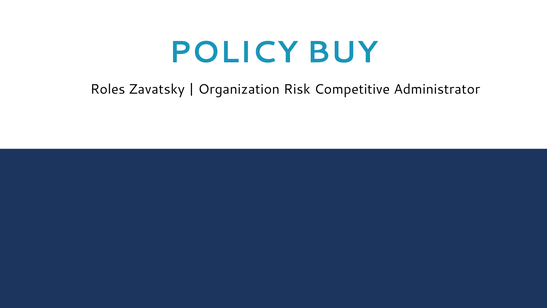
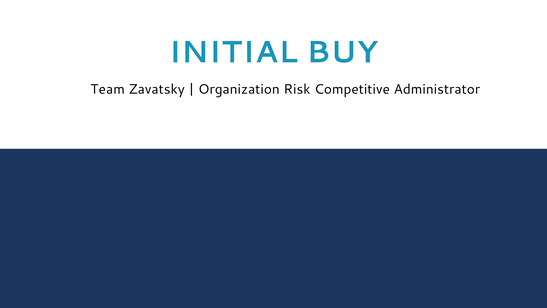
POLICY: POLICY -> INITIAL (233, 52)
Roles: Roles -> Team (108, 89)
